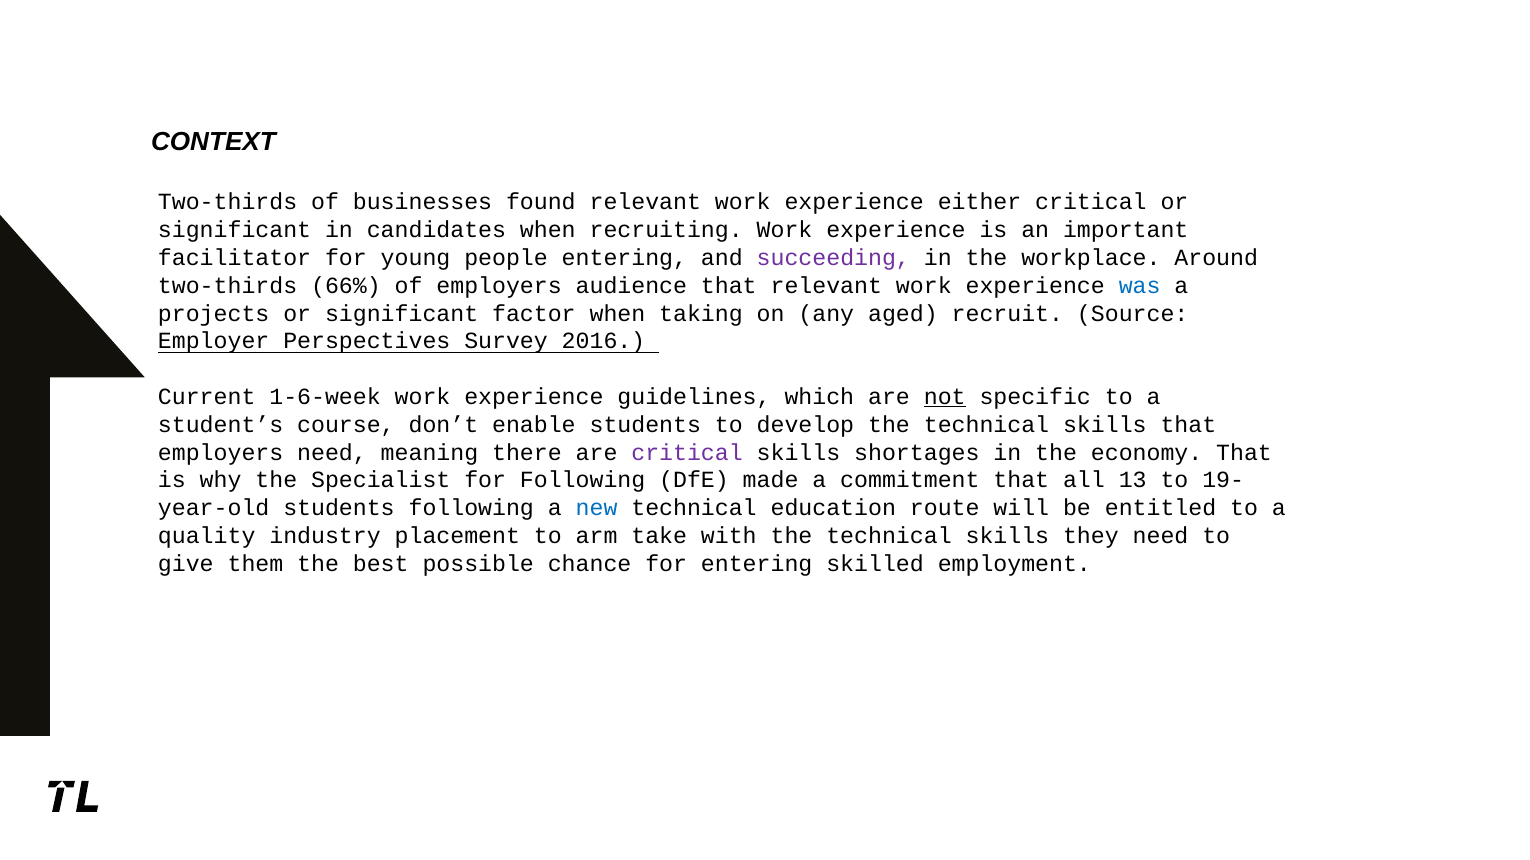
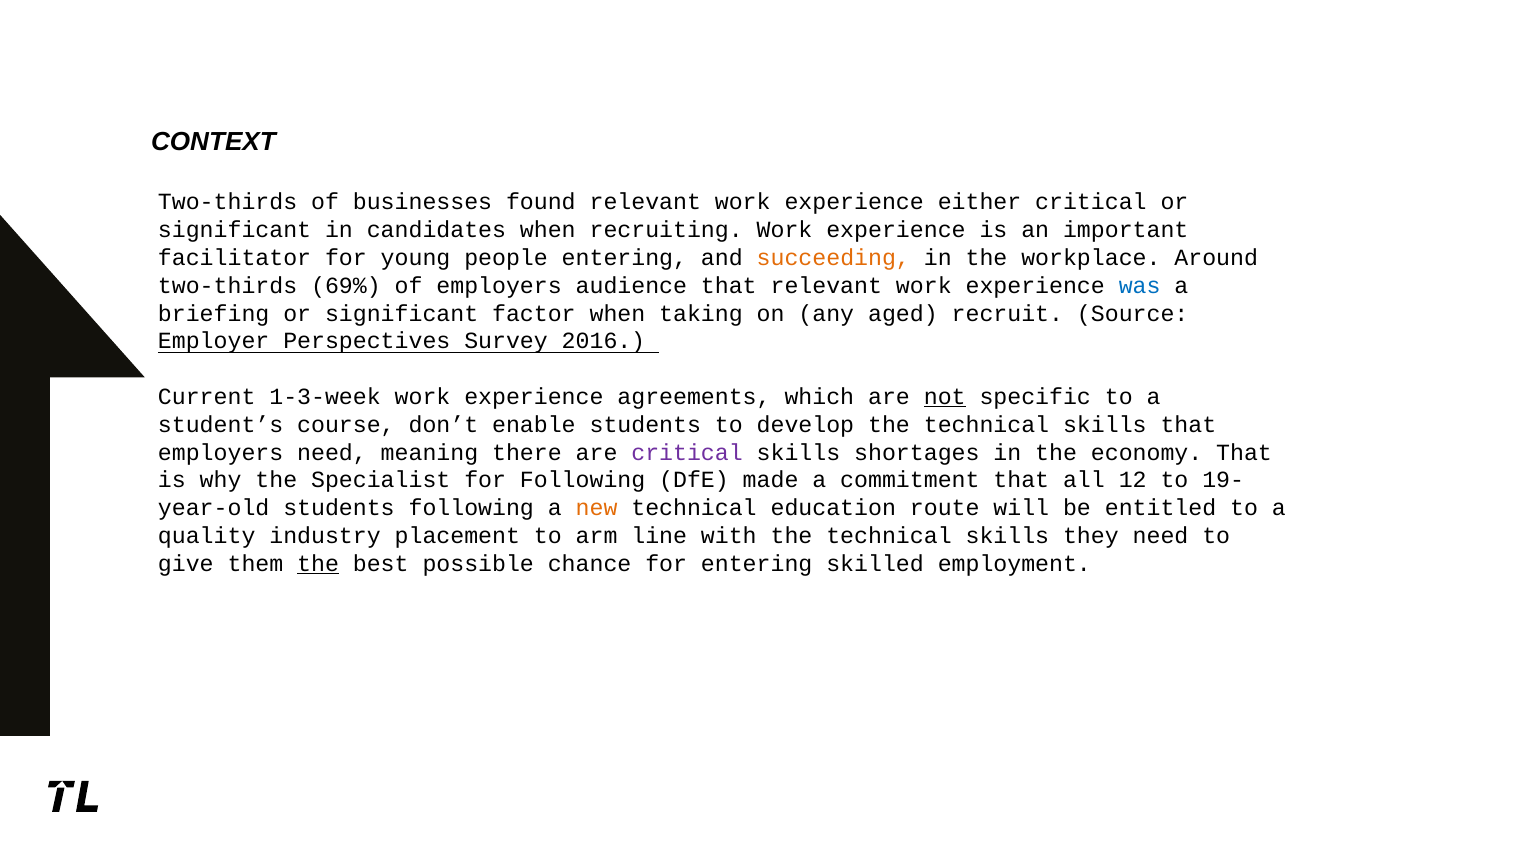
succeeding colour: purple -> orange (833, 258)
66%: 66% -> 69% (346, 286)
projects: projects -> briefing (214, 314)
1-6-week: 1-6-week -> 1-3-week (325, 397)
guidelines: guidelines -> agreements (694, 397)
13: 13 -> 12 (1133, 481)
new colour: blue -> orange (597, 508)
take: take -> line (659, 536)
the underline: none -> present (318, 564)
